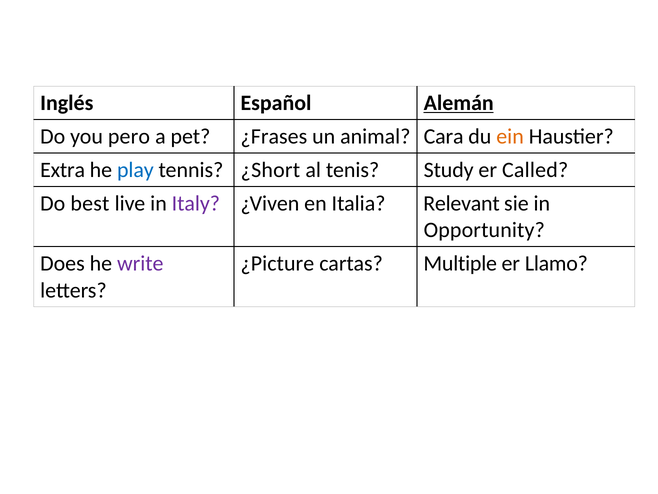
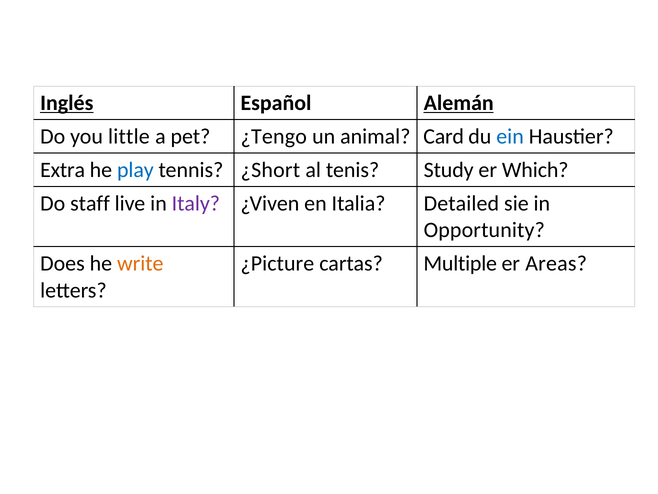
Inglés underline: none -> present (67, 103)
pero: pero -> little (129, 136)
¿Frases: ¿Frases -> ¿Tengo (274, 136)
Cara: Cara -> Card (444, 136)
ein colour: orange -> blue (510, 136)
Called: Called -> Which (535, 170)
best: best -> staff (90, 203)
Relevant: Relevant -> Detailed (461, 203)
write colour: purple -> orange (140, 263)
Llamo: Llamo -> Areas (556, 263)
